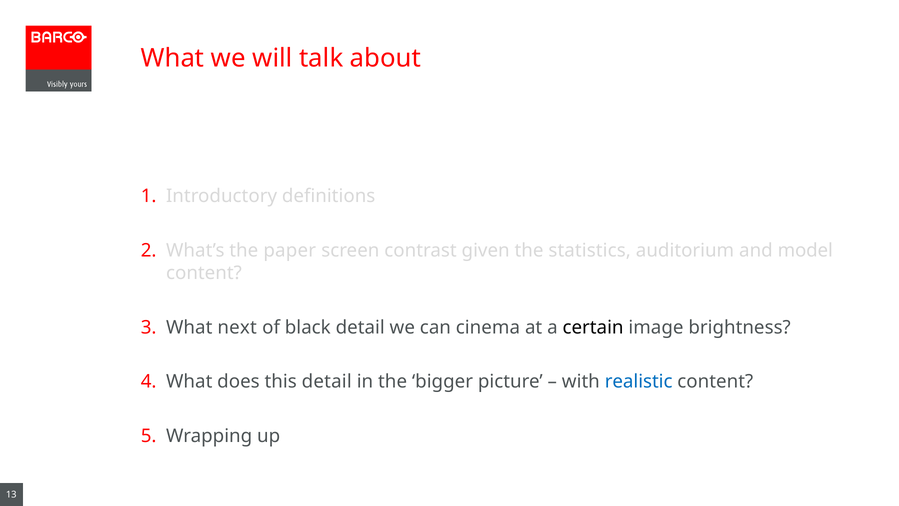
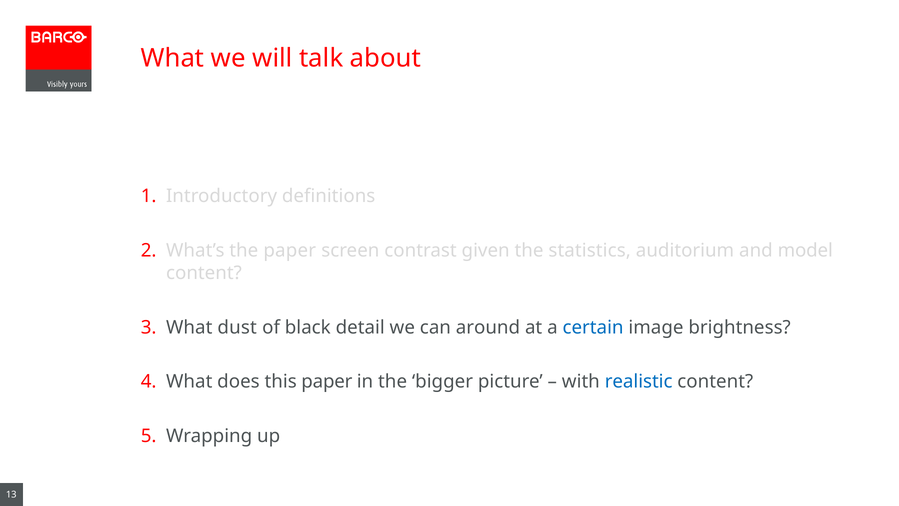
next: next -> dust (237, 327)
cinema: cinema -> around (488, 327)
certain colour: black -> blue (593, 327)
this detail: detail -> paper (327, 382)
